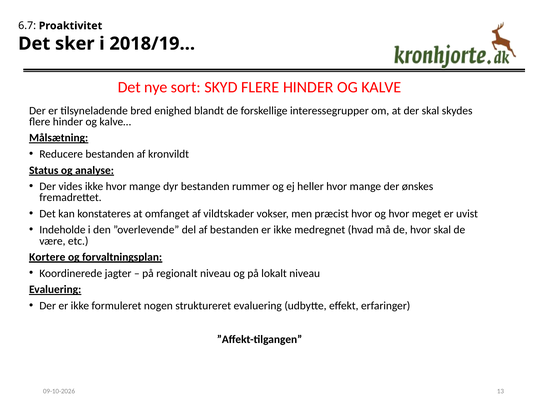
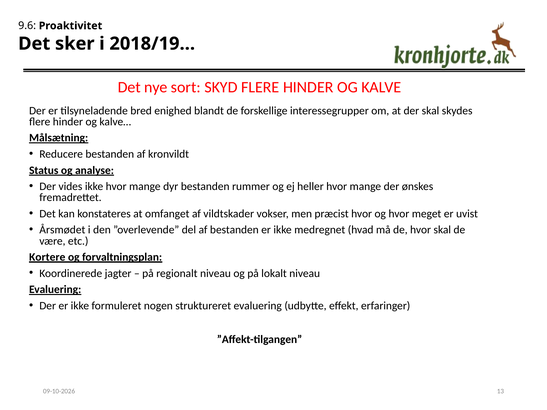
6.7: 6.7 -> 9.6 (27, 26)
Indeholde: Indeholde -> Årsmødet (62, 230)
